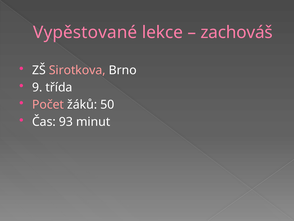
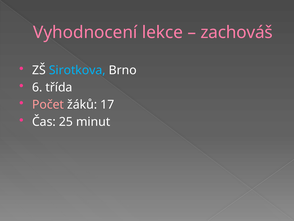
Vypěstované: Vypěstované -> Vyhodnocení (85, 32)
Sirotkova colour: pink -> light blue (77, 70)
9: 9 -> 6 (37, 87)
50: 50 -> 17 (107, 104)
93: 93 -> 25 (66, 122)
